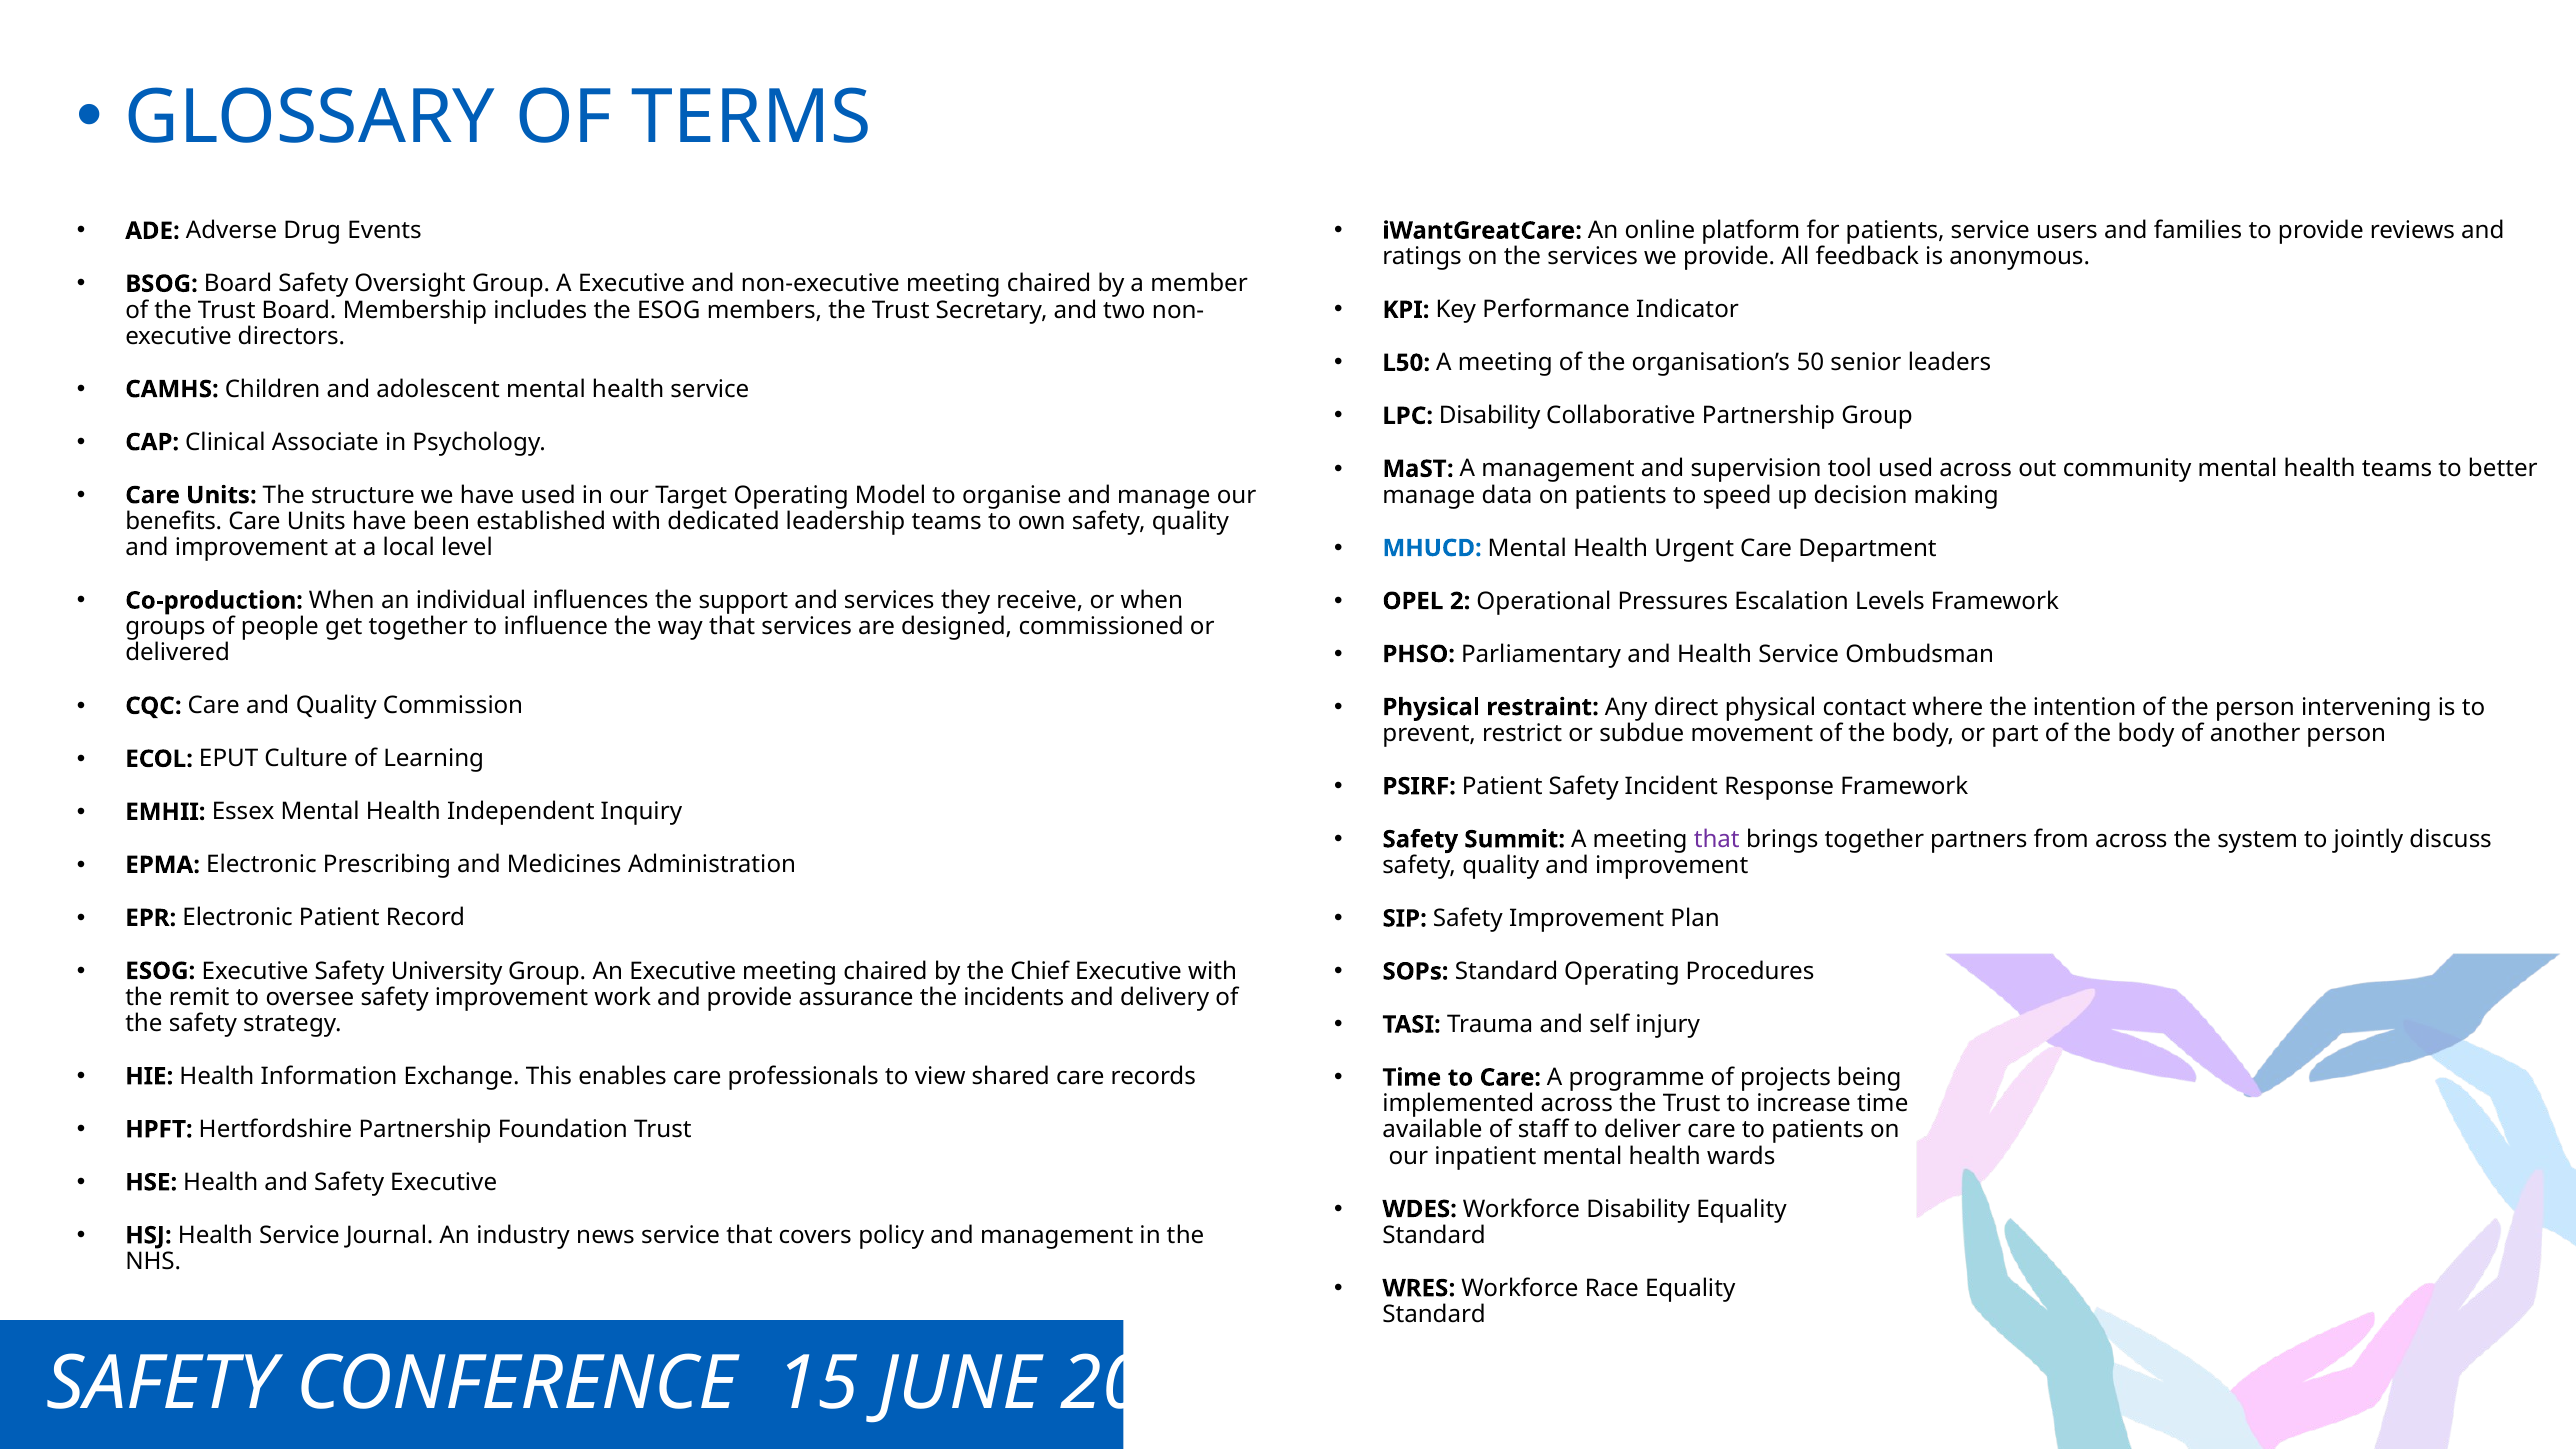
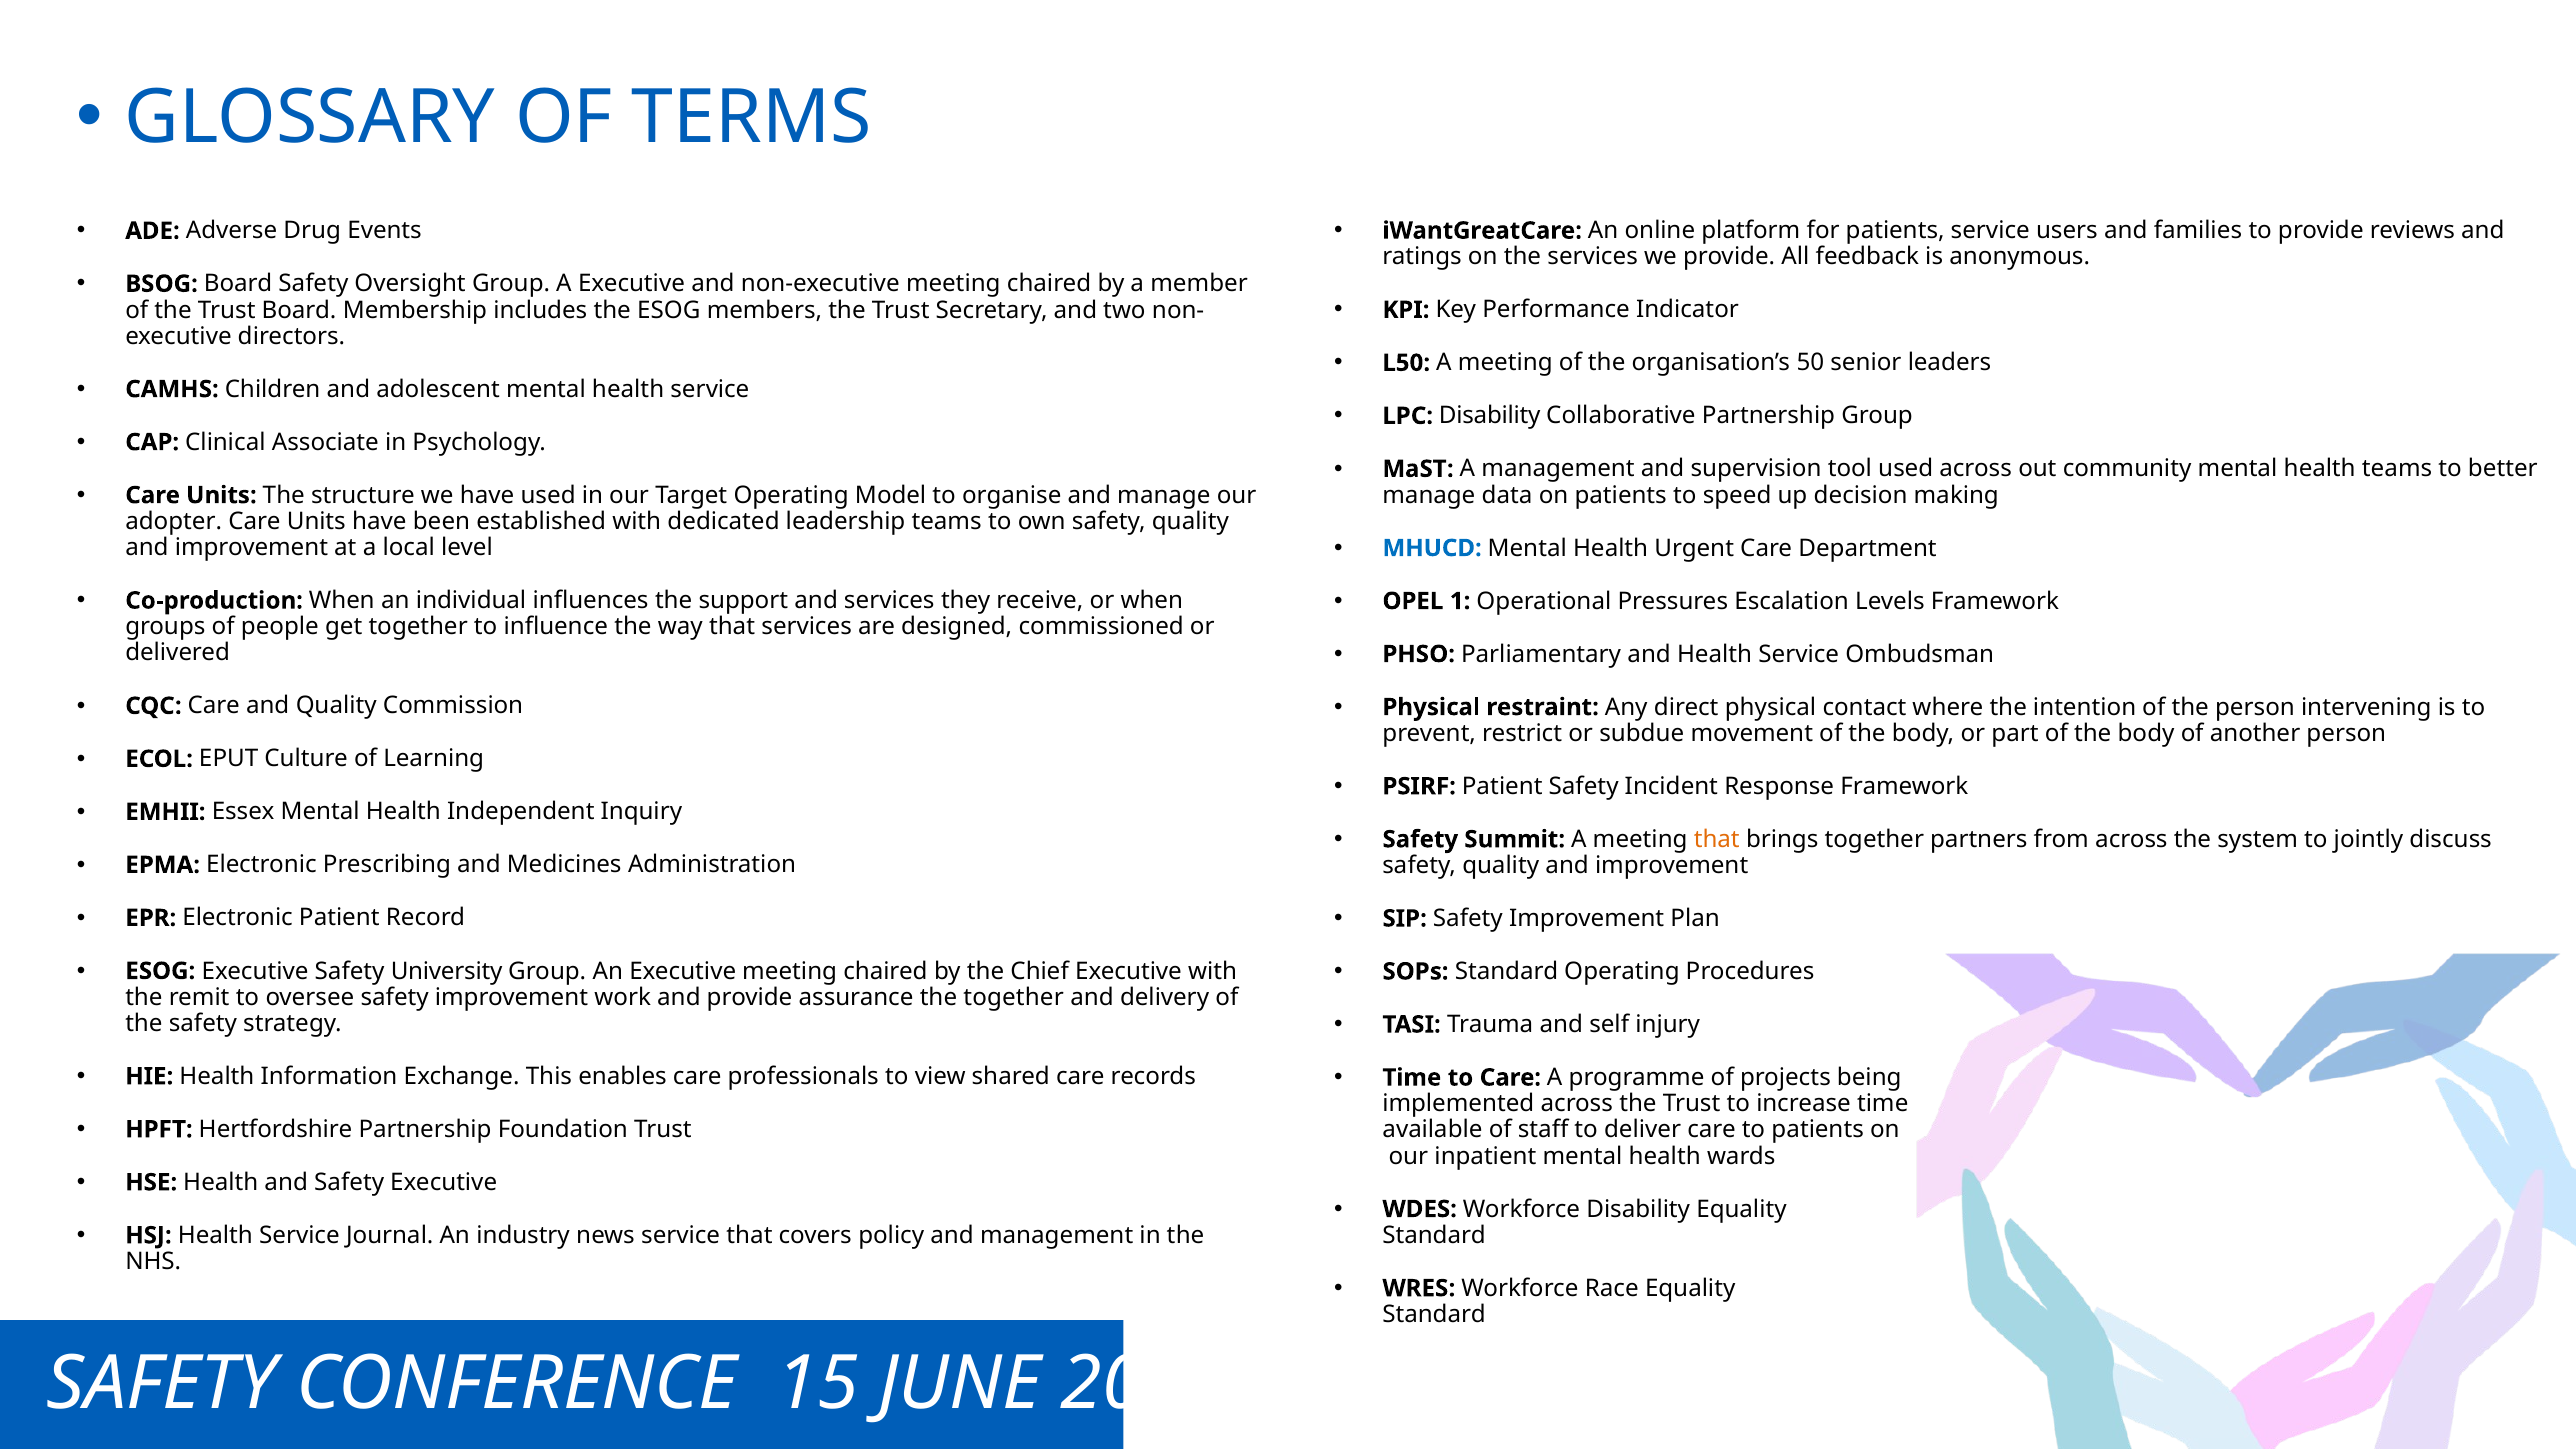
benefits: benefits -> adopter (174, 521)
2: 2 -> 1 (1460, 601)
that colour: purple -> orange (1717, 839)
the incidents: incidents -> together (1014, 997)
